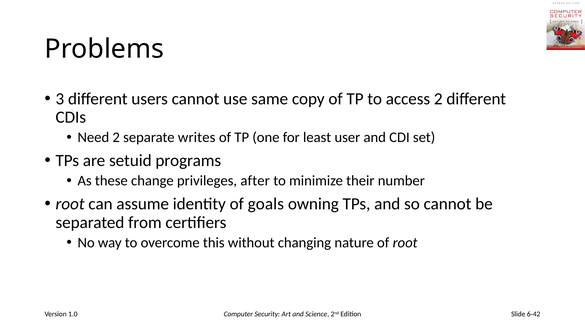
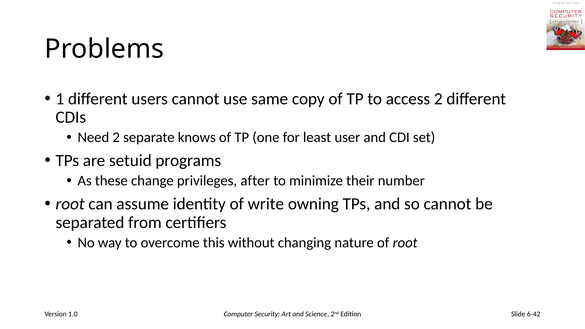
3: 3 -> 1 (60, 99)
writes: writes -> knows (197, 138)
goals: goals -> write (266, 204)
